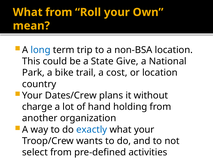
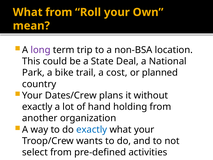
long colour: blue -> purple (41, 50)
Give: Give -> Deal (127, 61)
or location: location -> planned (160, 73)
charge: charge -> exactly (37, 107)
